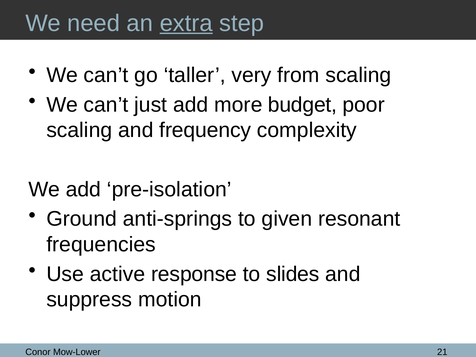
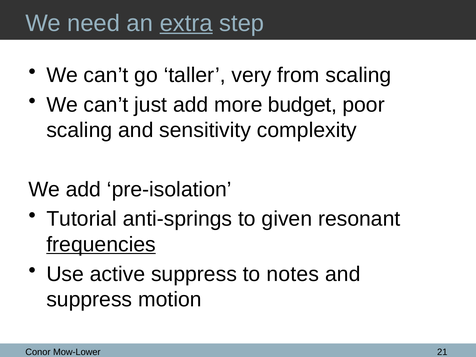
frequency: frequency -> sensitivity (205, 130)
Ground: Ground -> Tutorial (82, 219)
frequencies underline: none -> present (101, 244)
active response: response -> suppress (194, 274)
slides: slides -> notes (293, 274)
